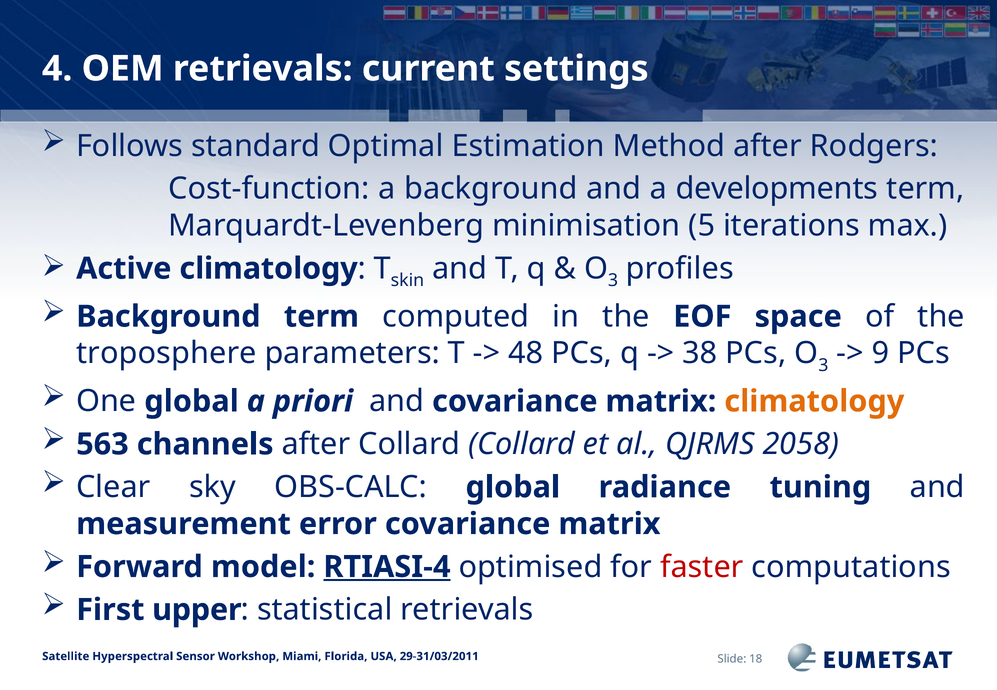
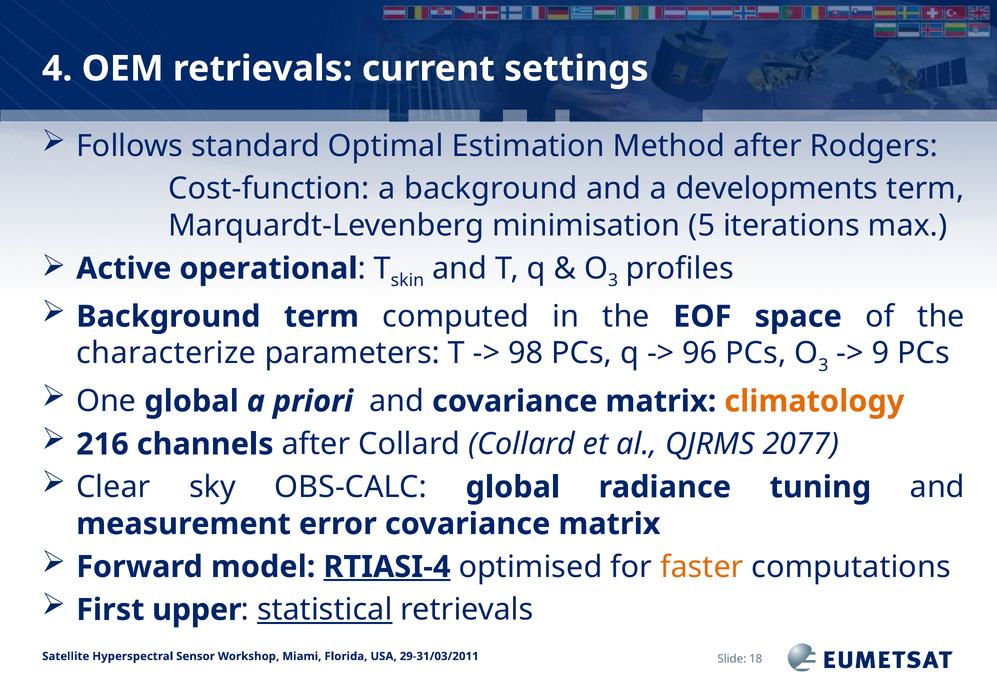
Active climatology: climatology -> operational (268, 269)
troposphere: troposphere -> characterize (166, 353)
48: 48 -> 98 (526, 353)
38: 38 -> 96 (700, 353)
563: 563 -> 216 (102, 444)
2058: 2058 -> 2077 (801, 444)
faster colour: red -> orange (702, 567)
statistical underline: none -> present (325, 610)
